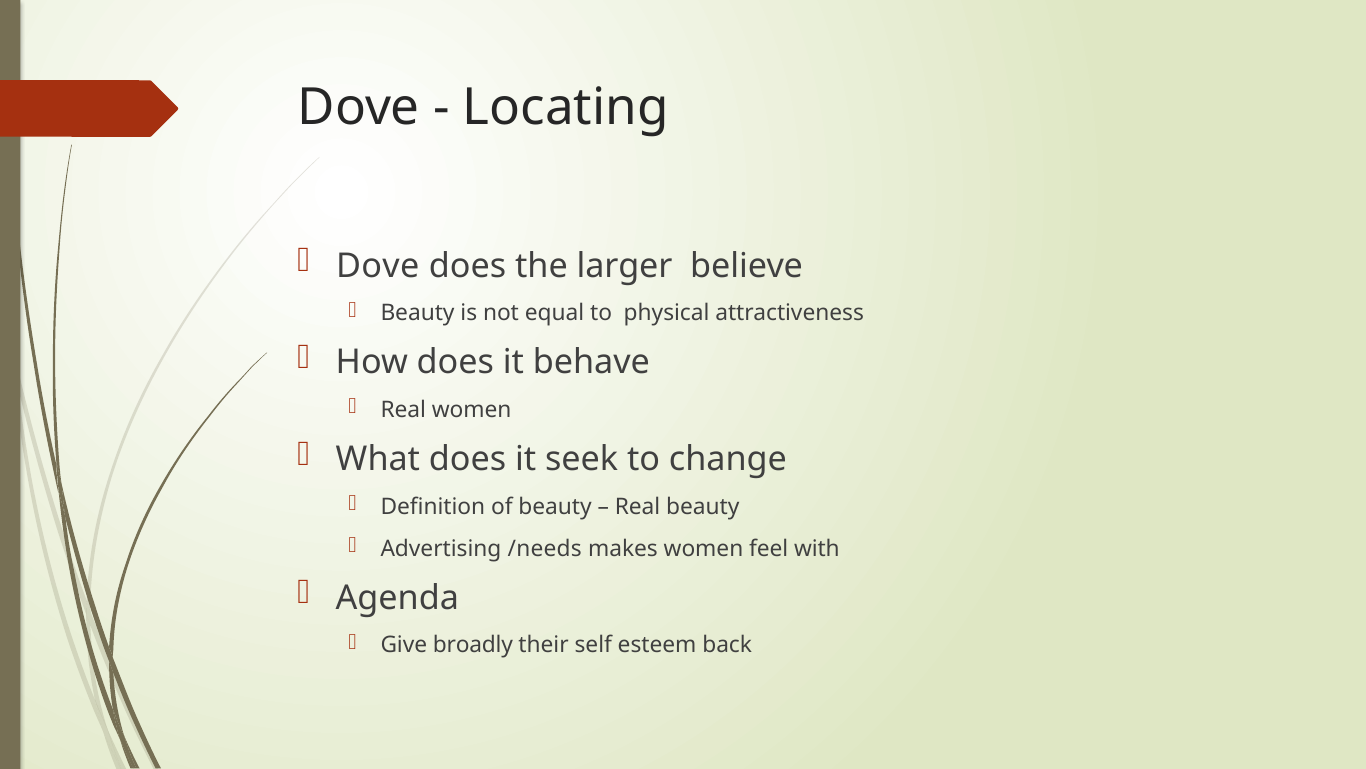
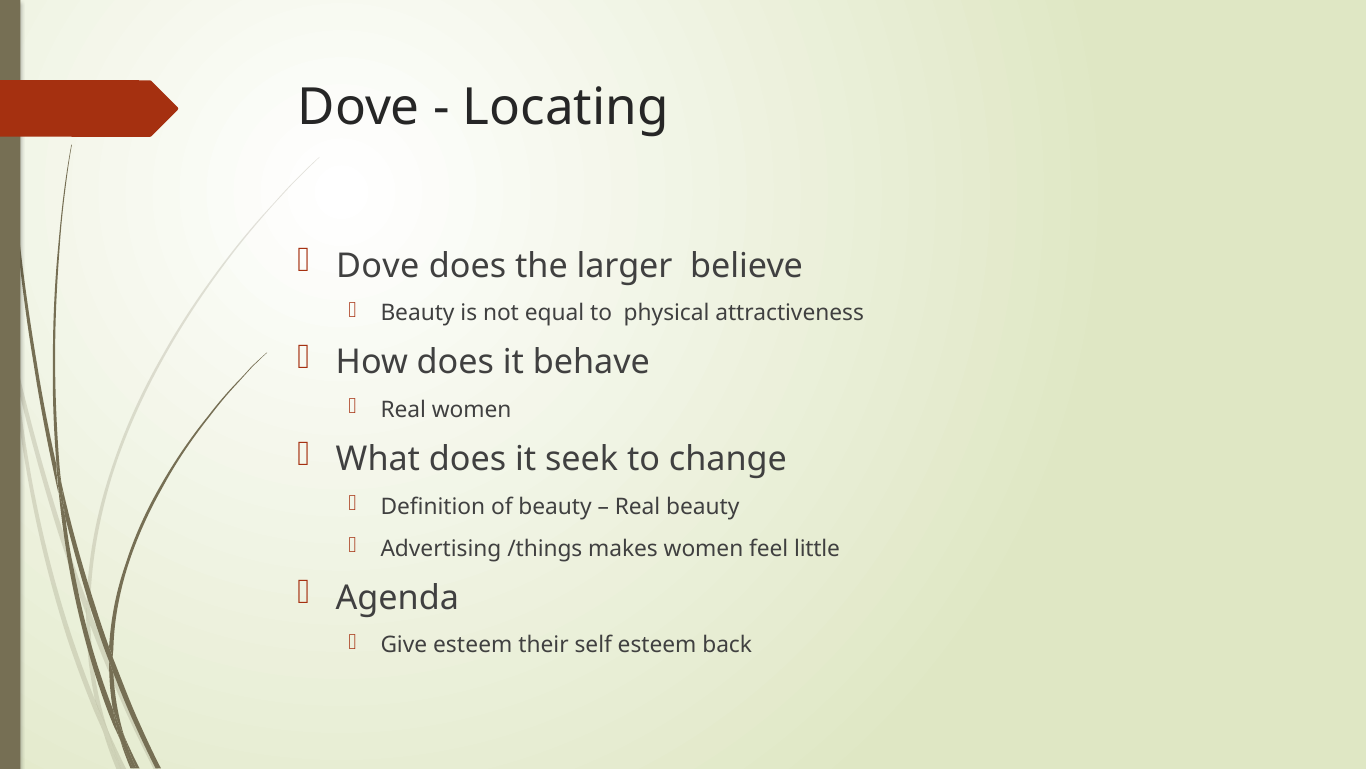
/needs: /needs -> /things (545, 548)
with: with -> little (817, 548)
Give broadly: broadly -> esteem (473, 645)
